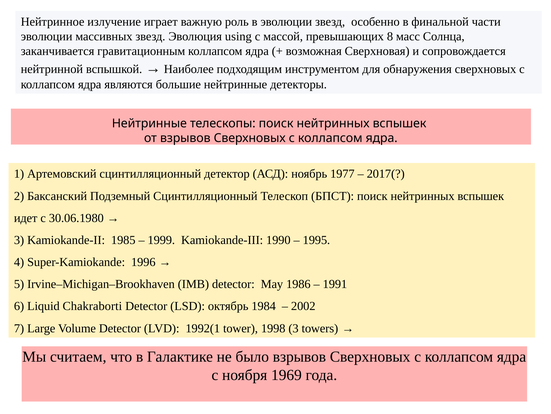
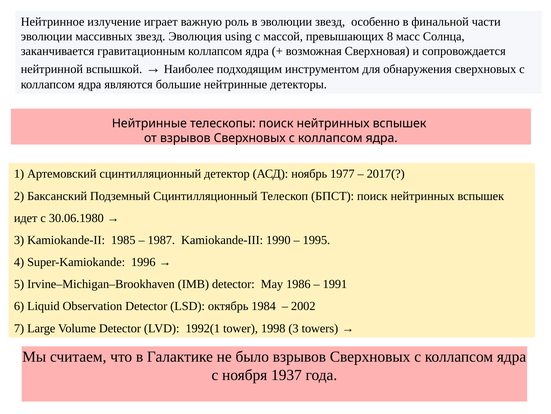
1999: 1999 -> 1987 (161, 240)
Chakraborti: Chakraborti -> Observation (92, 306)
1969: 1969 -> 1937 (286, 374)
